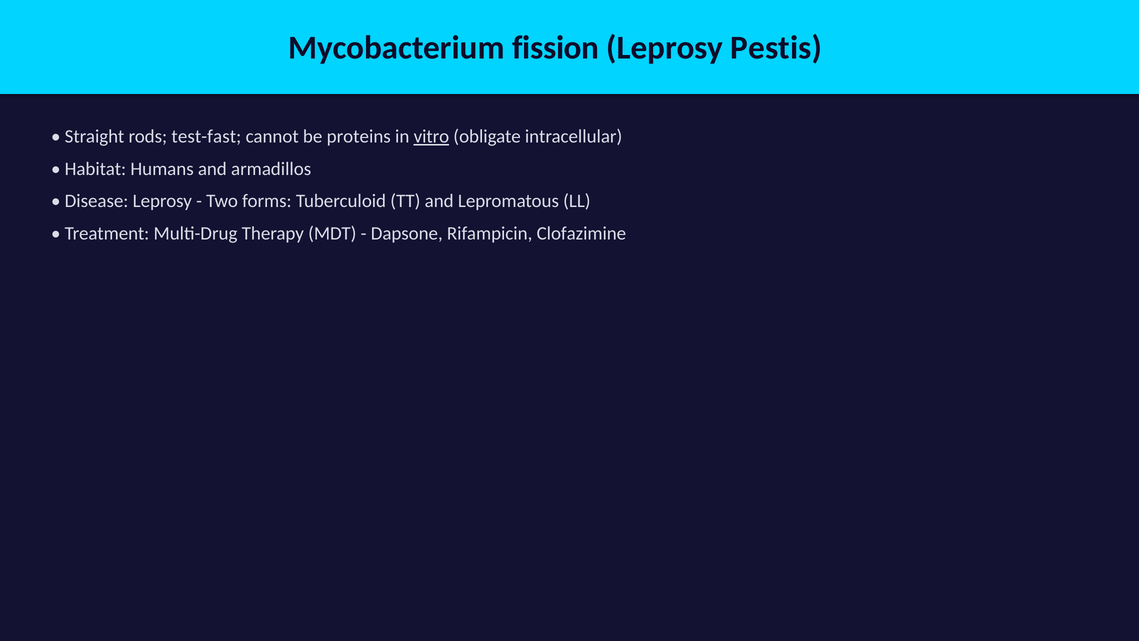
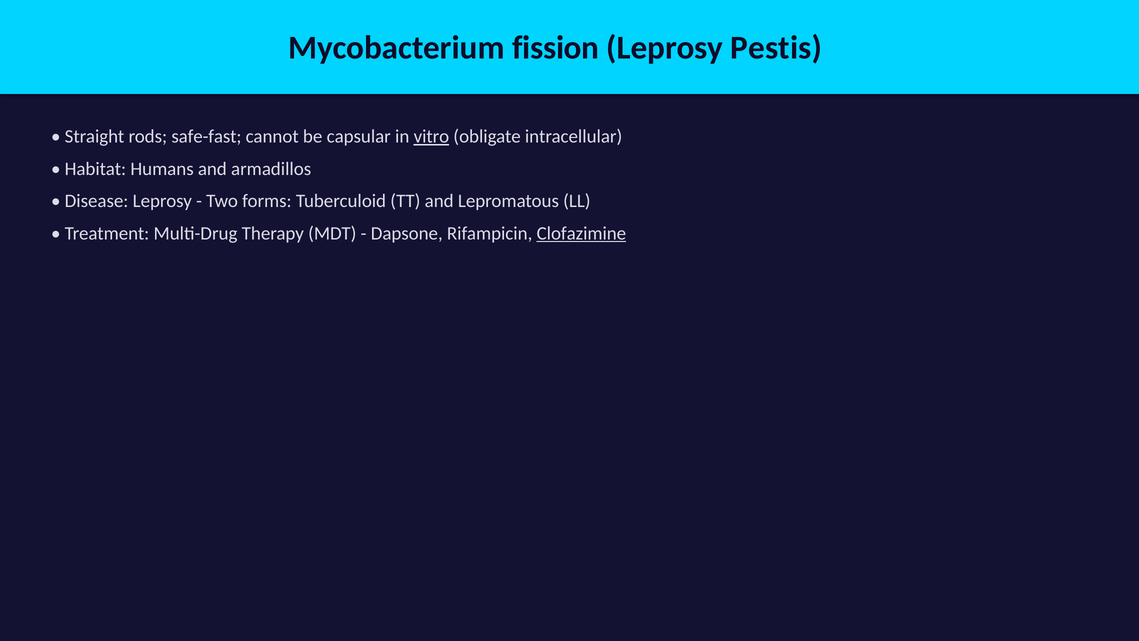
test-fast: test-fast -> safe-fast (206, 136)
proteins: proteins -> capsular (359, 136)
Clofazimine underline: none -> present (581, 233)
